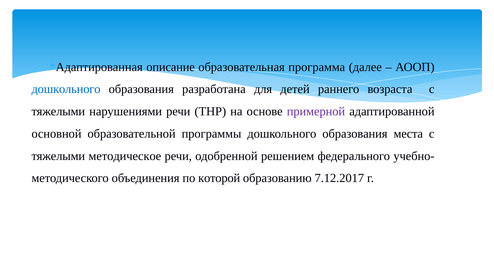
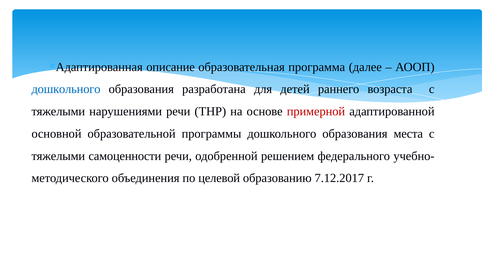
примерной colour: purple -> red (316, 111)
методическое: методическое -> самоценности (125, 156)
которой: которой -> целевой (219, 178)
